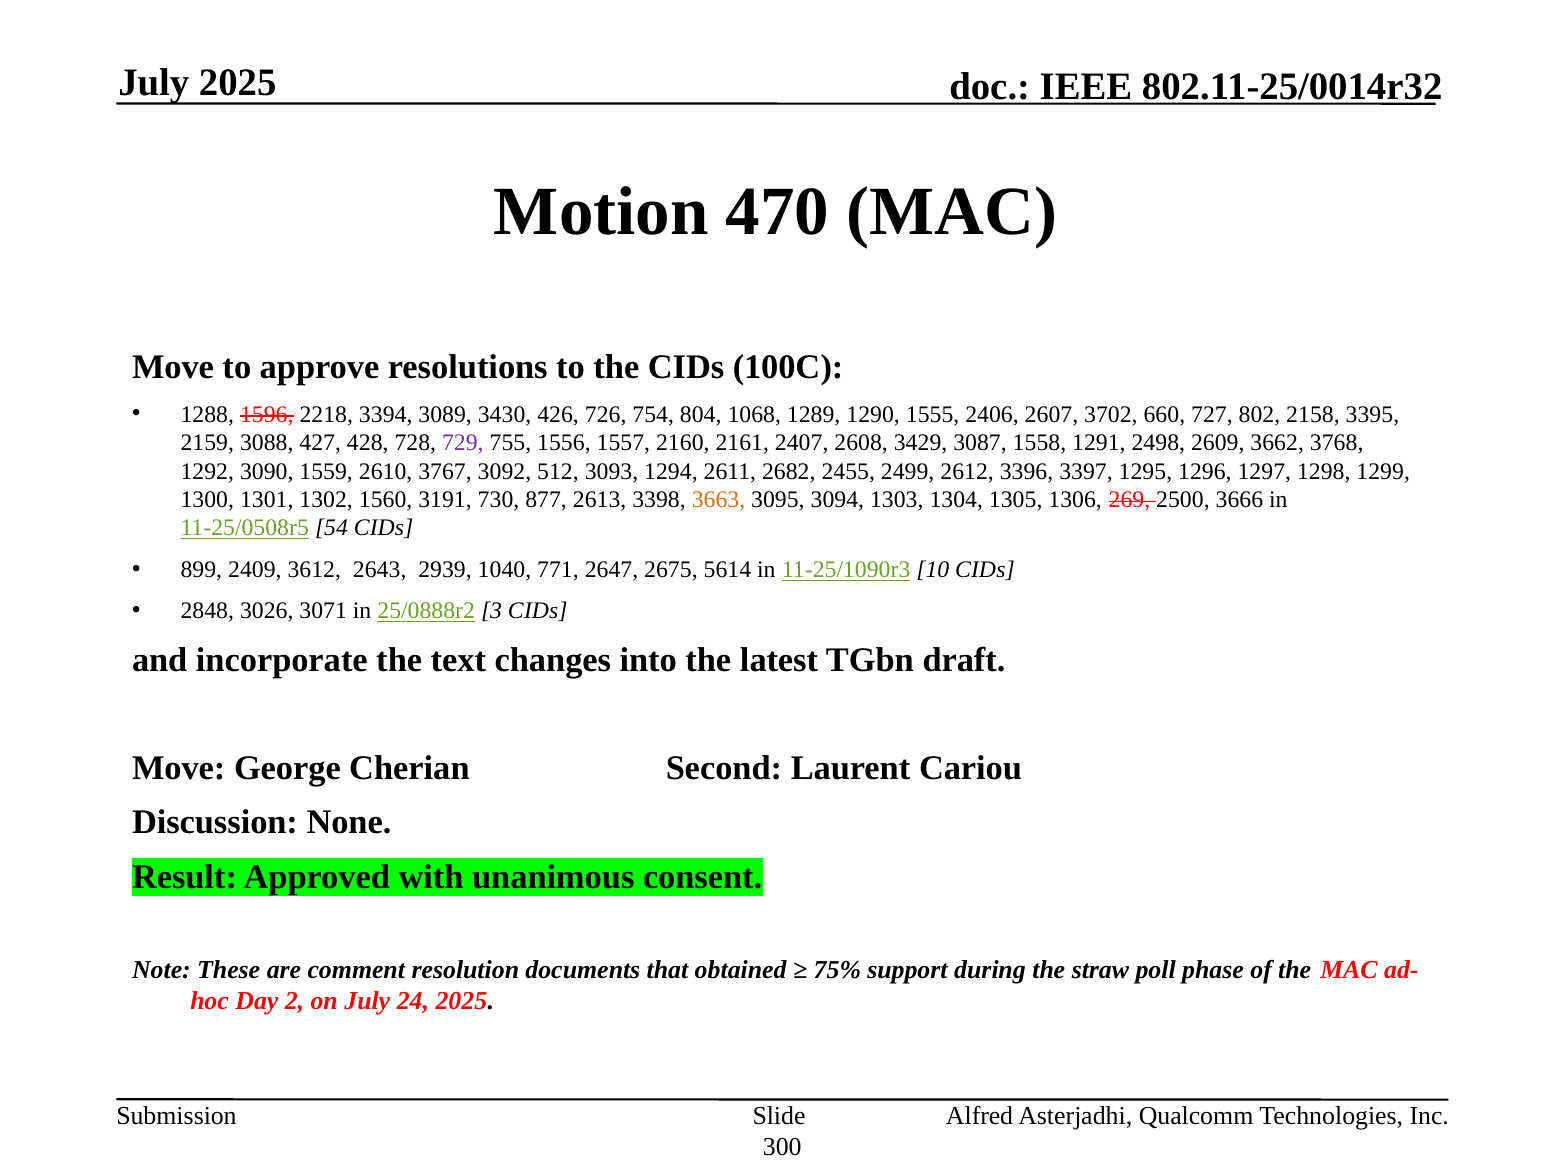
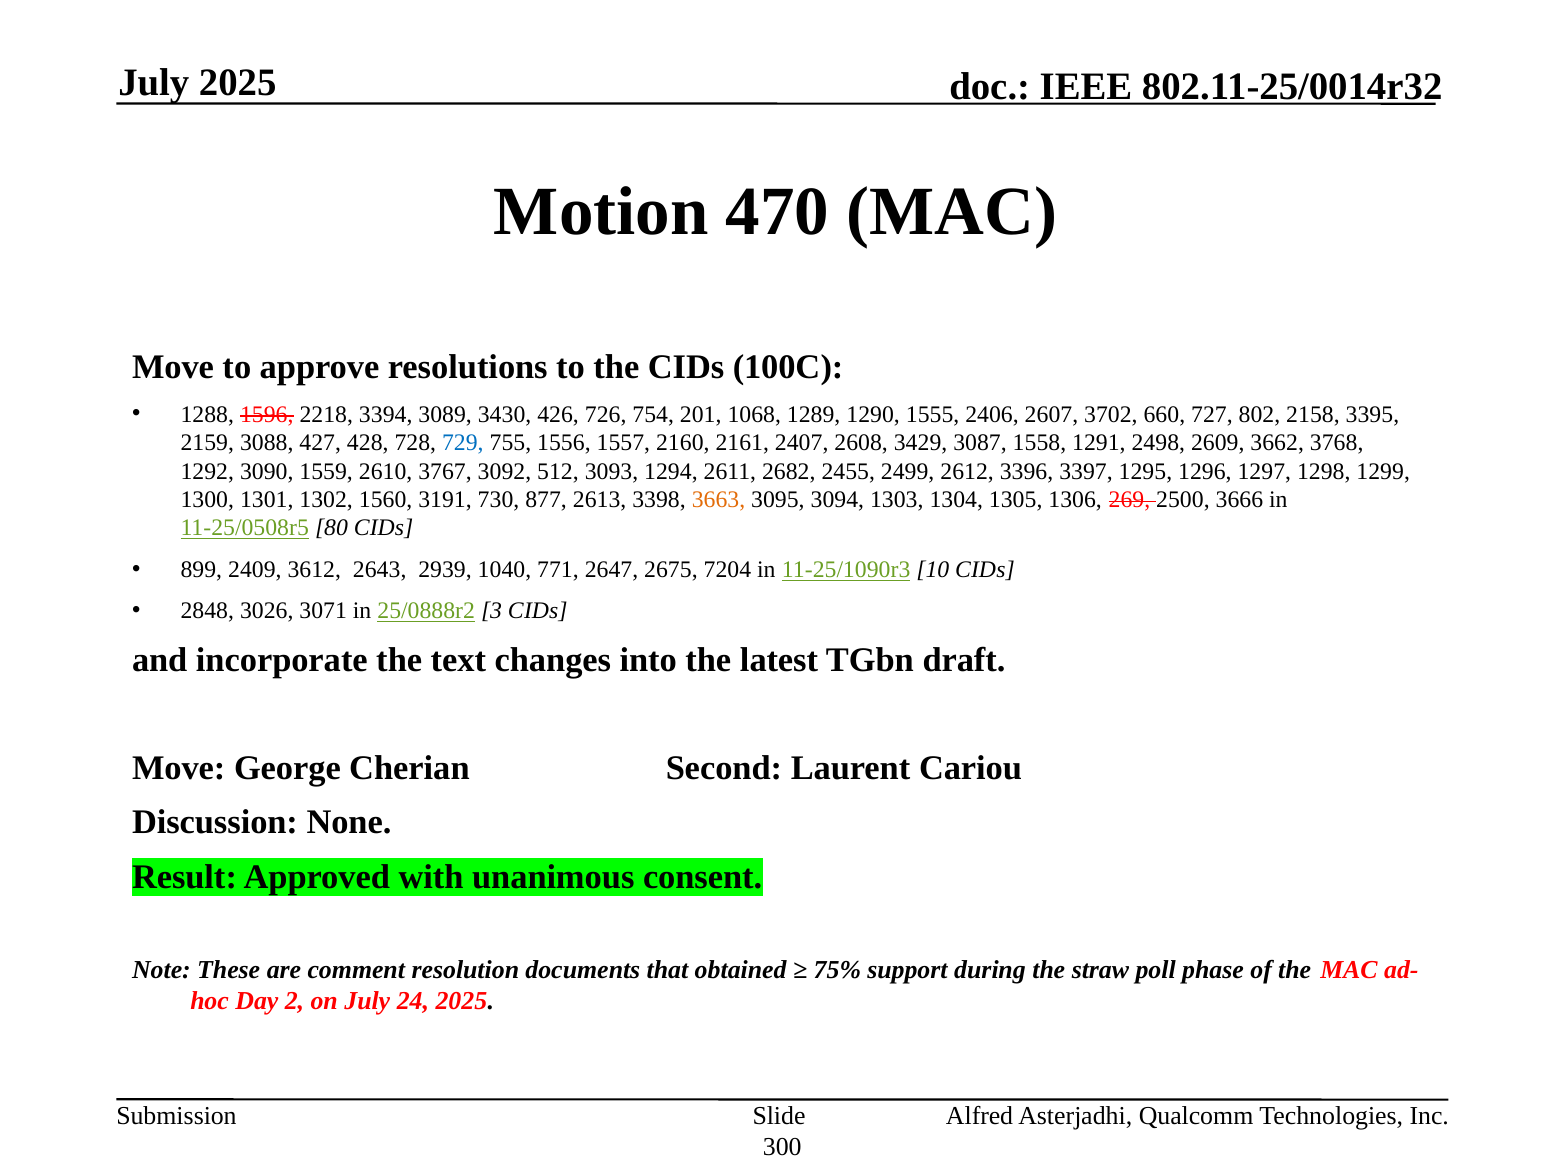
804: 804 -> 201 (701, 414)
729 colour: purple -> blue (463, 443)
54: 54 -> 80 (331, 528)
5614: 5614 -> 7204 (727, 570)
